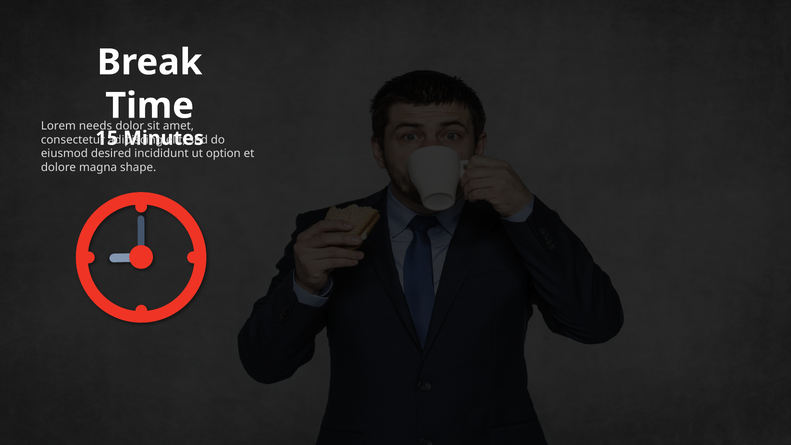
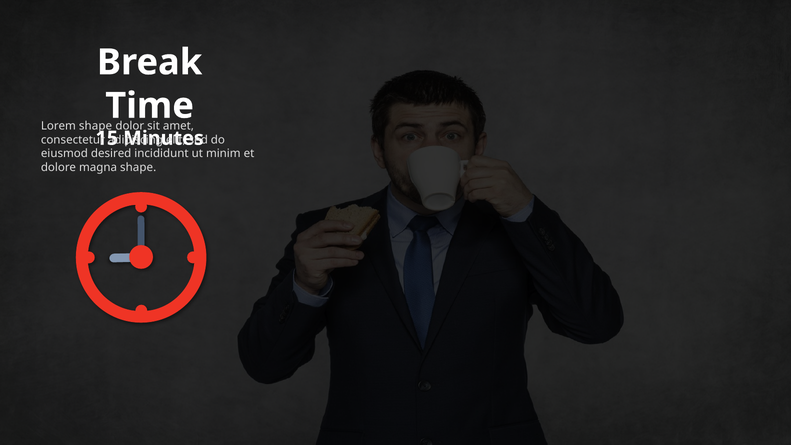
Lorem needs: needs -> shape (95, 126)
option: option -> minim (223, 154)
